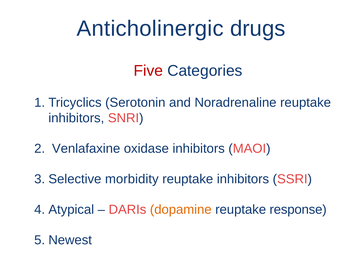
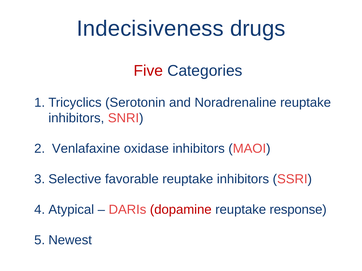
Anticholinergic: Anticholinergic -> Indecisiveness (150, 29)
morbidity: morbidity -> favorable (132, 179)
dopamine colour: orange -> red (181, 210)
